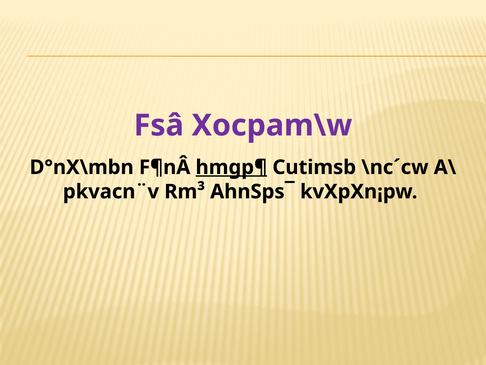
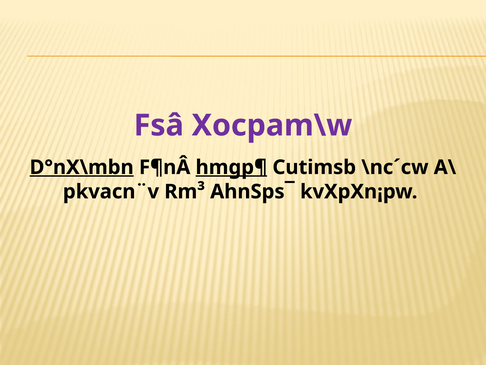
D°nX\mbn underline: none -> present (82, 167)
